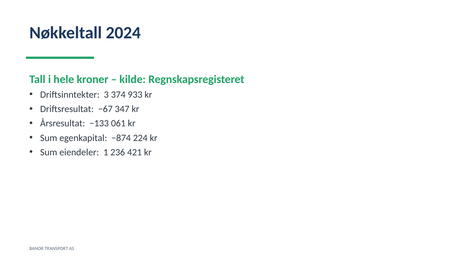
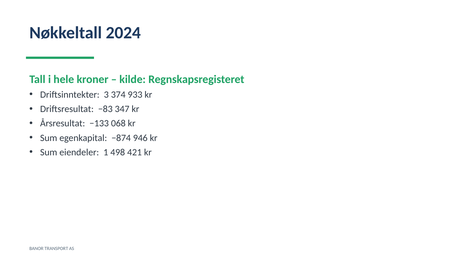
−67: −67 -> −83 (105, 109)
061: 061 -> 068 (118, 124)
224: 224 -> 946 (140, 138)
236: 236 -> 498 (118, 152)
